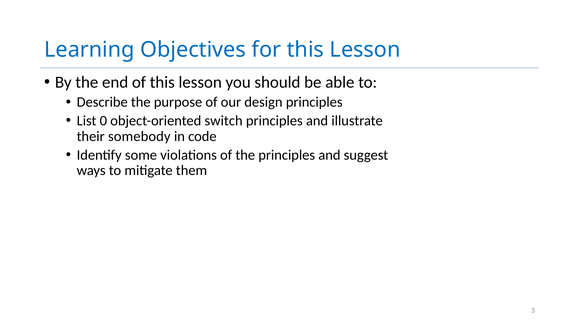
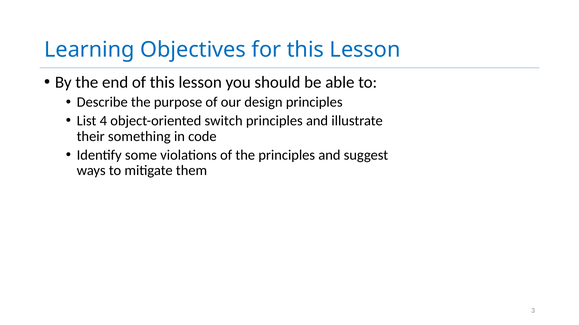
0: 0 -> 4 (103, 121)
somebody: somebody -> something (139, 137)
